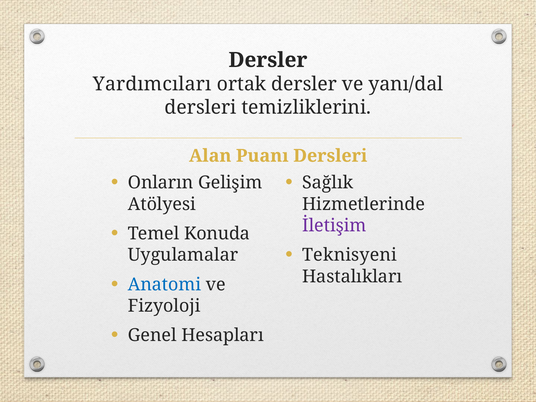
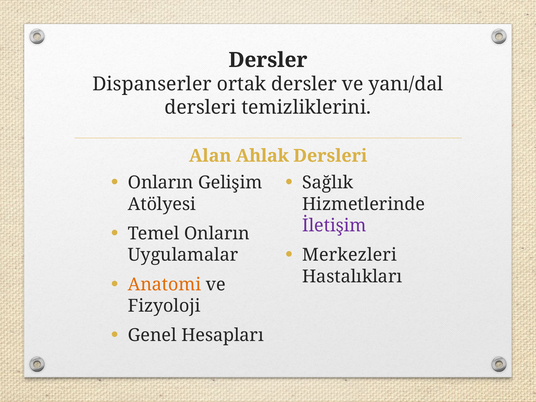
Yardımcıları: Yardımcıları -> Dispanserler (152, 84)
Puanı: Puanı -> Ahlak (262, 156)
Temel Konuda: Konuda -> Onların (217, 234)
Teknisyeni: Teknisyeni -> Merkezleri (350, 255)
Anatomi colour: blue -> orange (165, 285)
